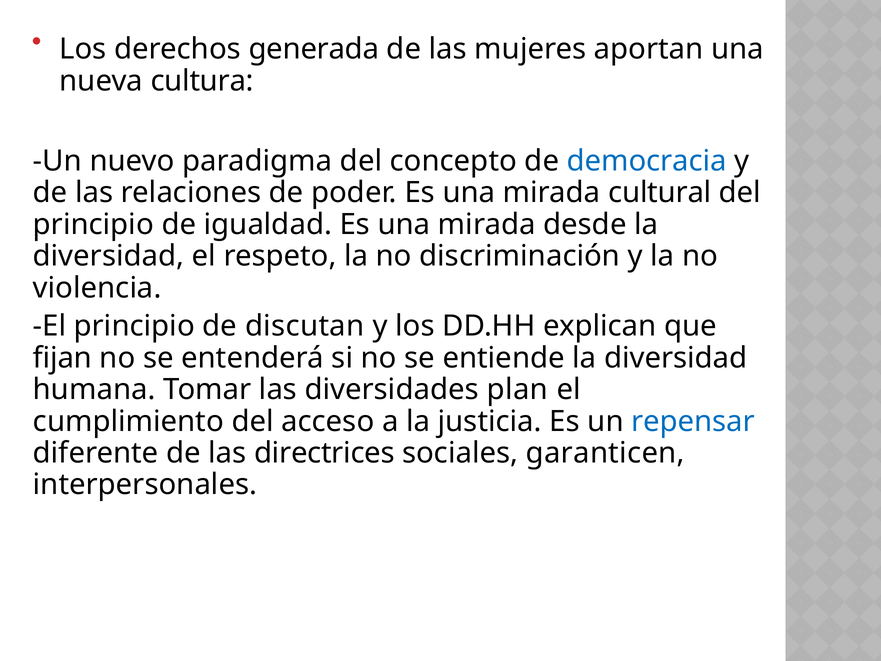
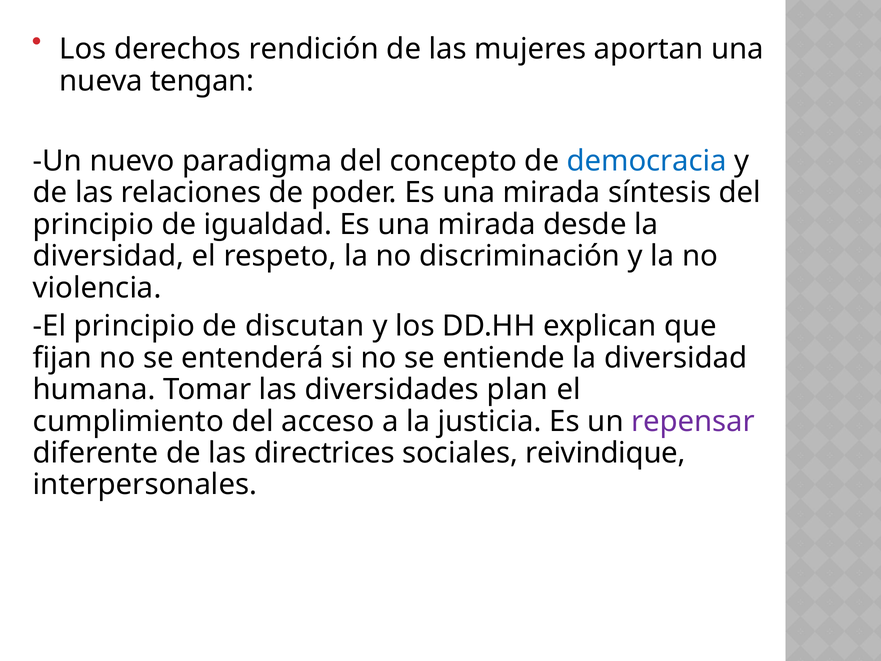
generada: generada -> rendición (314, 49)
cultura: cultura -> tengan (202, 81)
cultural: cultural -> síntesis (660, 193)
repensar colour: blue -> purple (693, 421)
garanticen: garanticen -> reivindique (606, 453)
